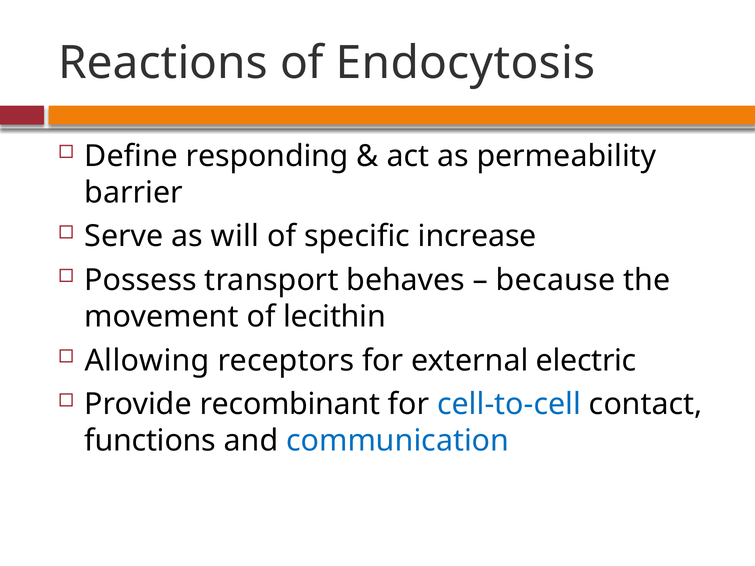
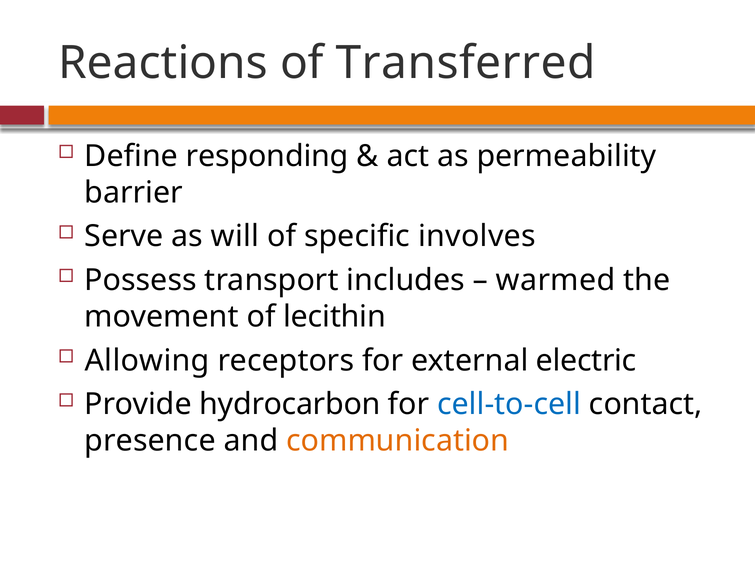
Endocytosis: Endocytosis -> Transferred (466, 63)
increase: increase -> involves (477, 237)
behaves: behaves -> includes (406, 280)
because: because -> warmed (556, 280)
recombinant: recombinant -> hydrocarbon (290, 405)
functions: functions -> presence (150, 441)
communication colour: blue -> orange (398, 441)
